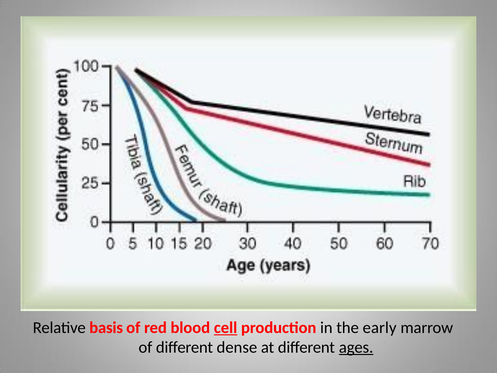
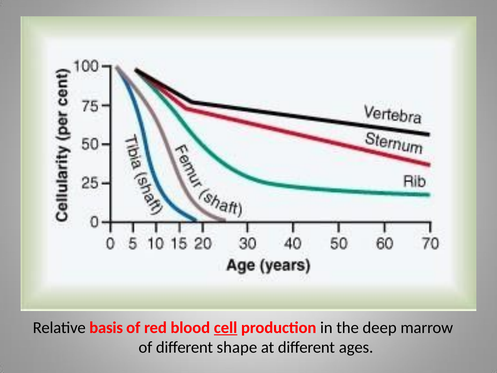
early: early -> deep (380, 327)
dense: dense -> shape (237, 347)
ages underline: present -> none (356, 347)
